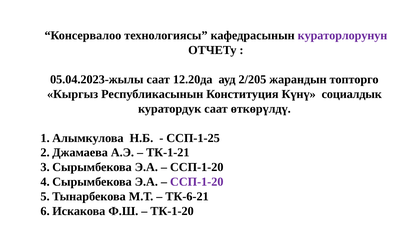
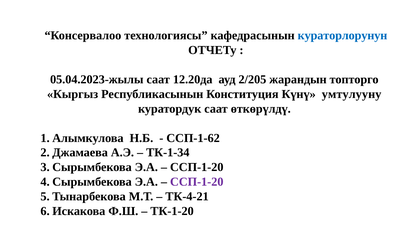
кураторлорунун colour: purple -> blue (342, 36)
социалдык: социалдык -> умтулууну (352, 94)
ССП-1-25: ССП-1-25 -> ССП-1-62 (193, 138)
ТК-1-21: ТК-1-21 -> ТК-1-34 (168, 153)
ТК-6-21: ТК-6-21 -> ТК-4-21 (187, 197)
